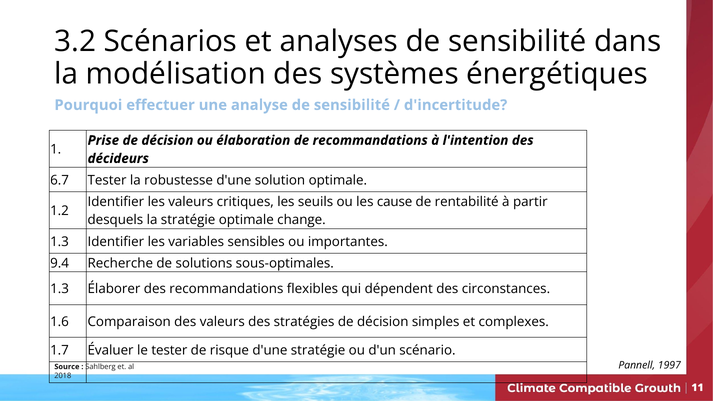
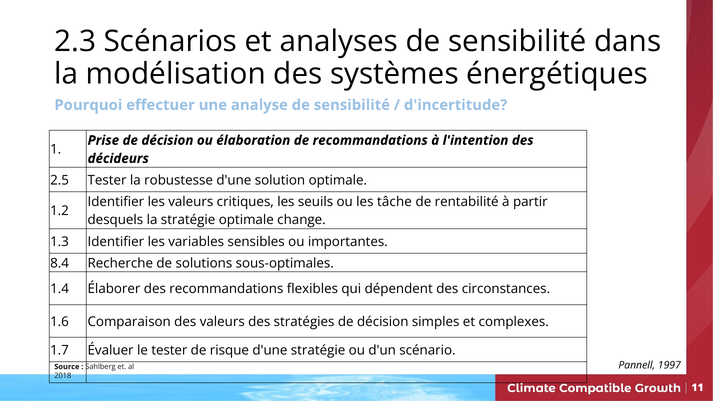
3.2: 3.2 -> 2.3 (75, 42)
6.7: 6.7 -> 2.5 (60, 180)
cause: cause -> tâche (394, 202)
9.4: 9.4 -> 8.4 (60, 263)
1.3: 1.3 -> 1.4 (60, 289)
